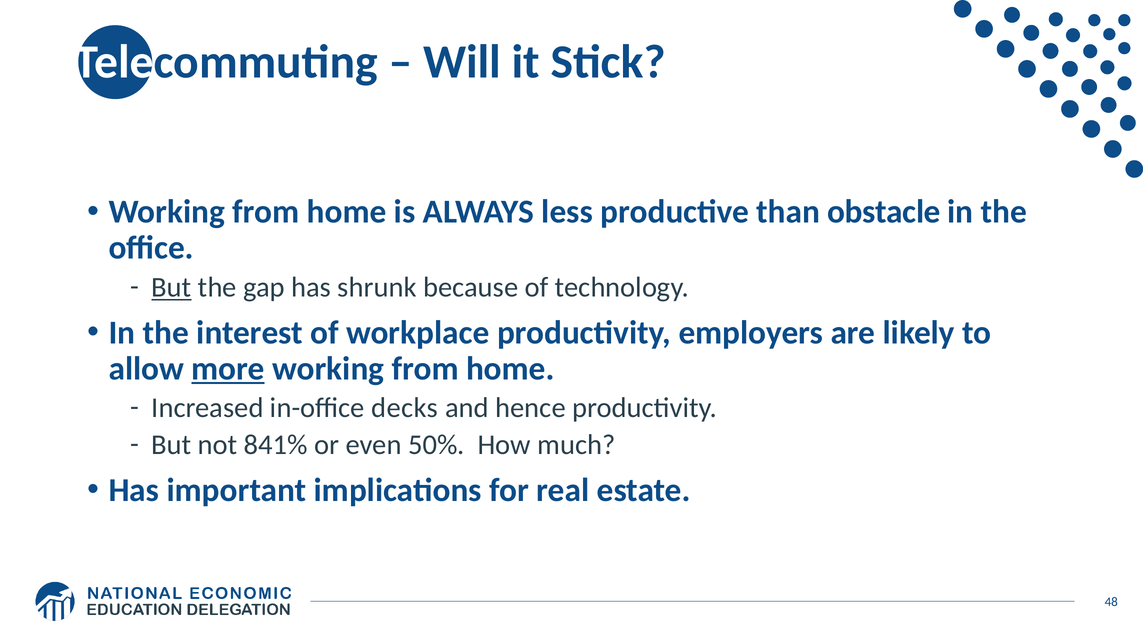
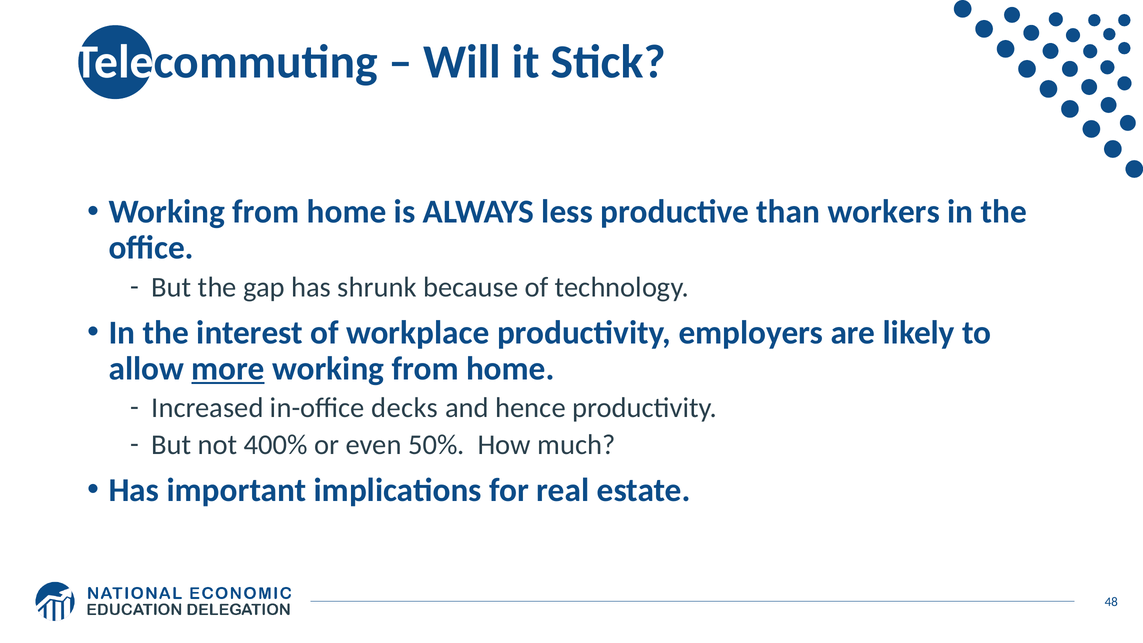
obstacle: obstacle -> workers (884, 212)
But underline: present -> none (171, 287)
841%: 841% -> 400% (276, 445)
